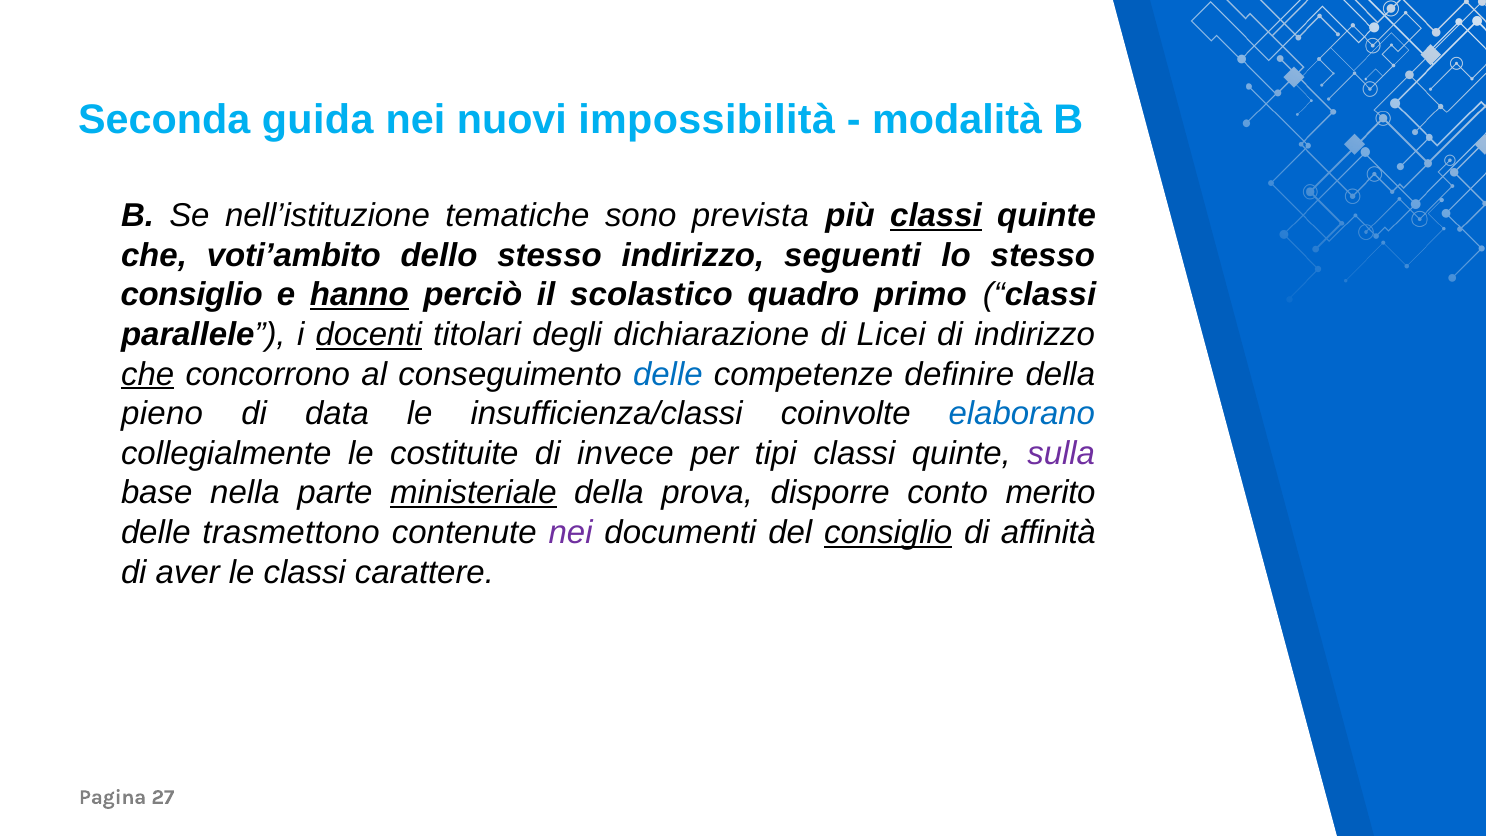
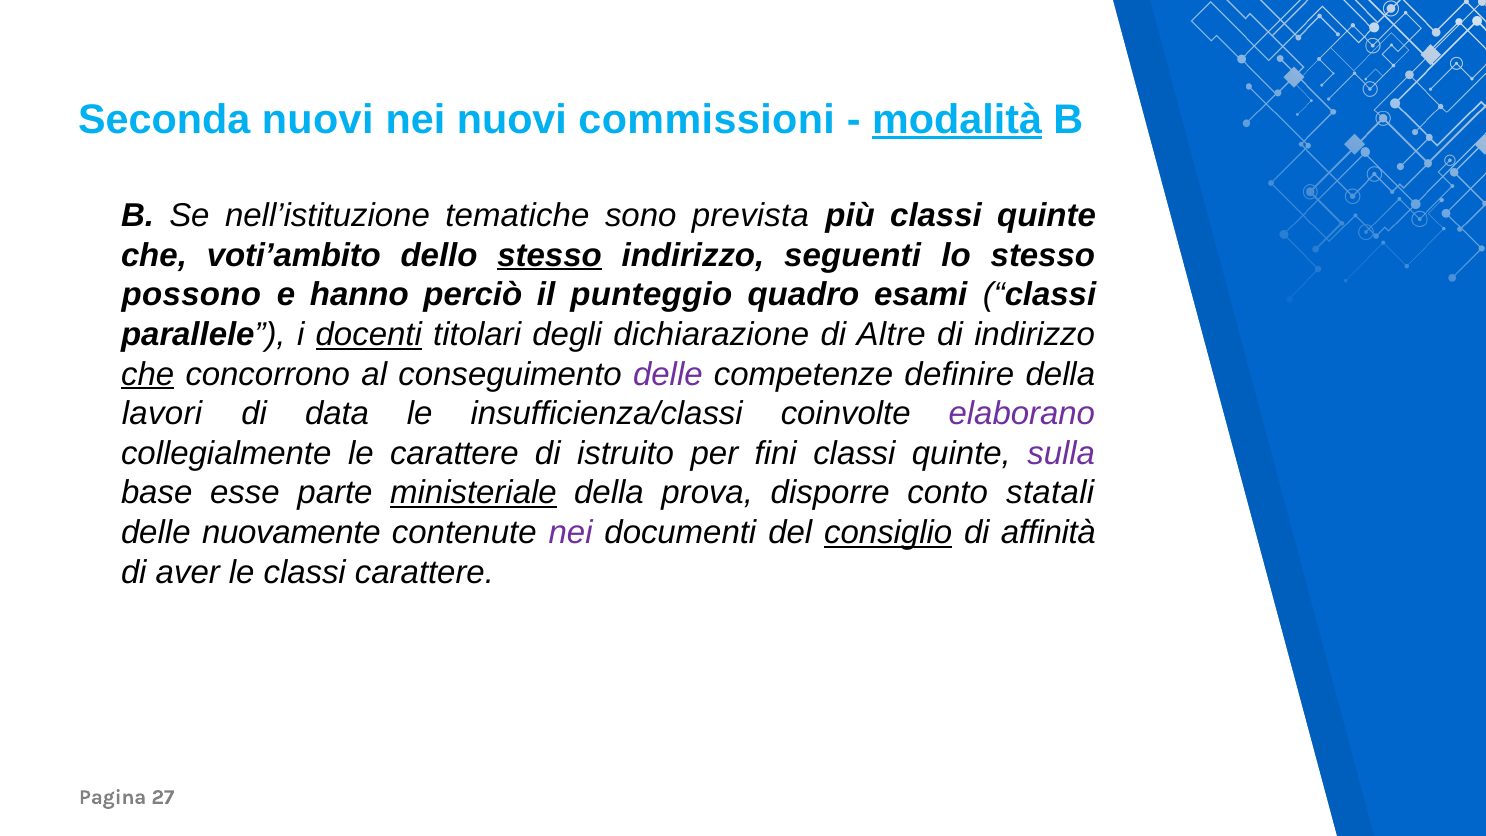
Seconda guida: guida -> nuovi (318, 120)
impossibilità: impossibilità -> commissioni (707, 120)
modalità underline: none -> present (957, 120)
classi underline: present -> none (936, 216)
stesso underline: none -> present (550, 255)
consiglio: consiglio -> possono (191, 295)
hanno underline: present -> none (359, 295)
scolastico: scolastico -> punteggio (651, 295)
primo: primo -> esami (921, 295)
Licei: Licei -> Altre (891, 334)
delle colour: blue -> purple (668, 374)
pieno: pieno -> lavori (162, 414)
elaborano colour: blue -> purple (1022, 414)
le costituite: costituite -> carattere (454, 453)
invece: invece -> istruito (626, 453)
tipi: tipi -> fini (776, 453)
nella: nella -> esse (245, 493)
merito: merito -> statali (1050, 493)
trasmettono: trasmettono -> nuovamente (291, 532)
